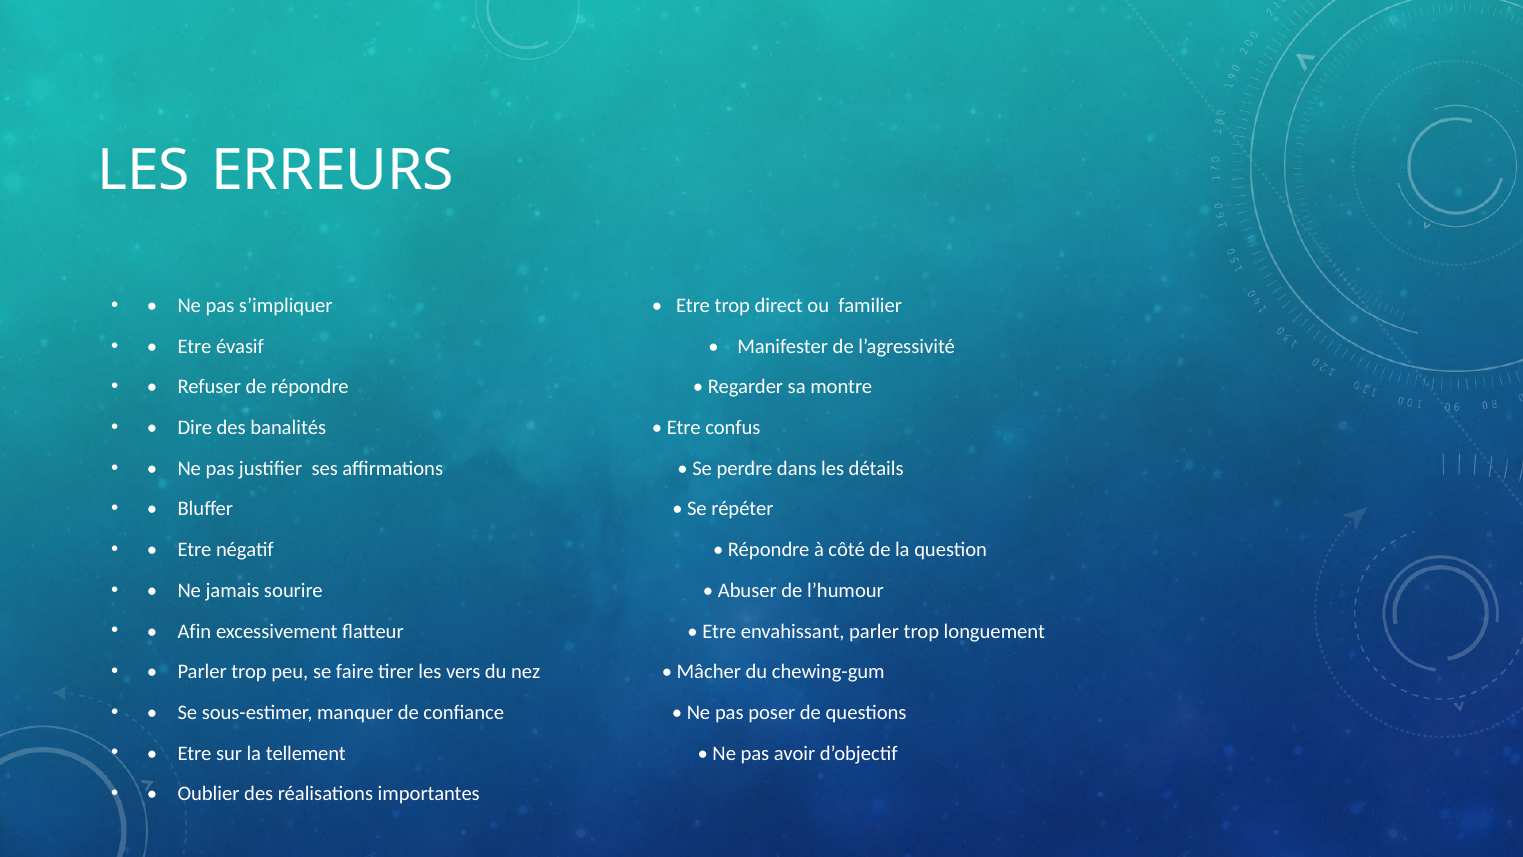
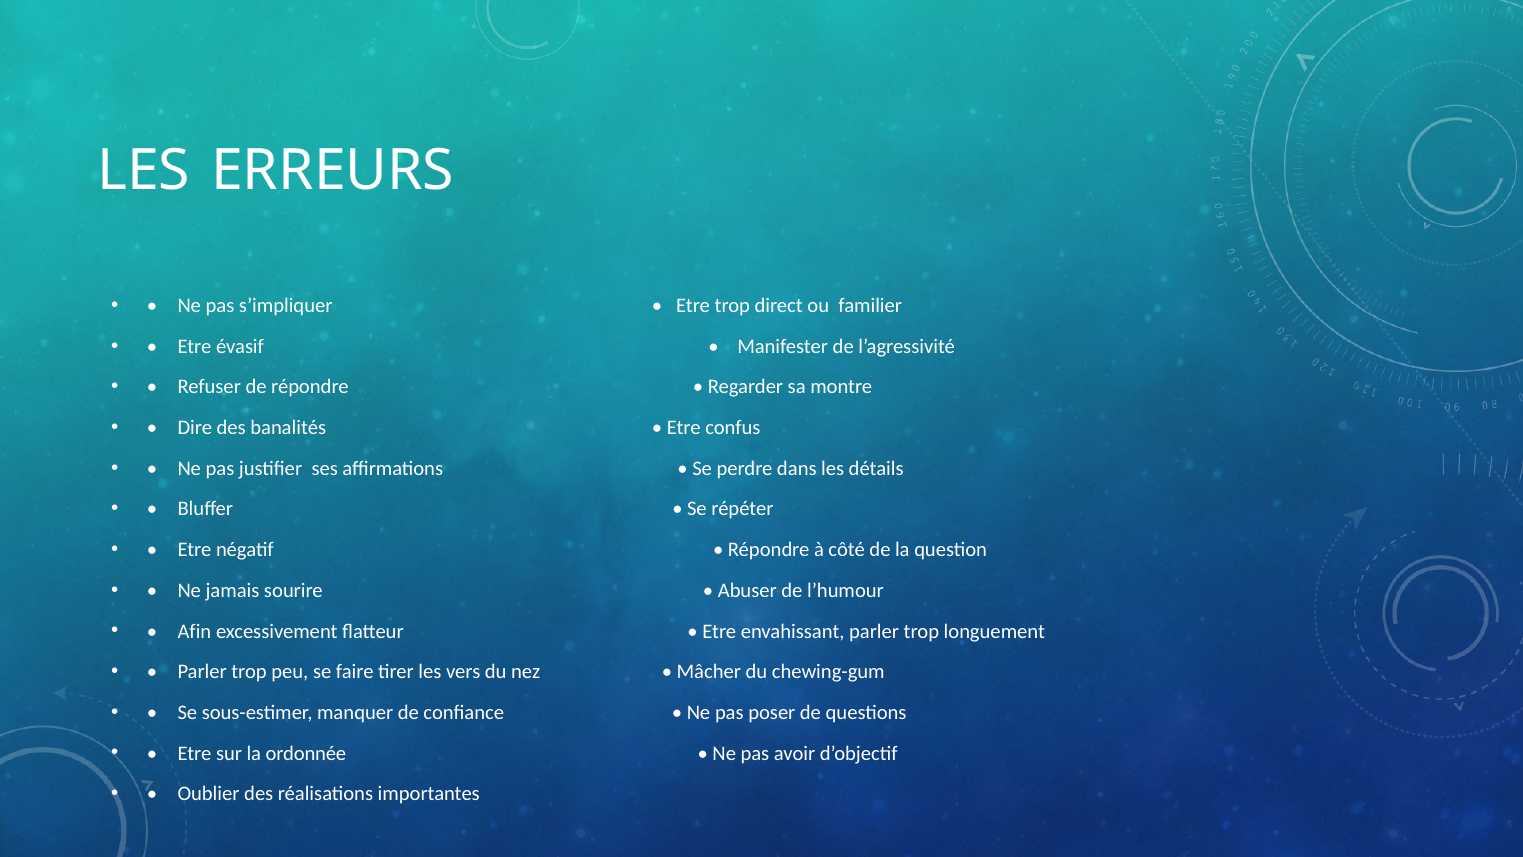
tellement: tellement -> ordonnée (306, 753)
